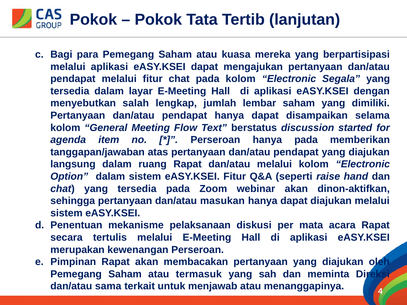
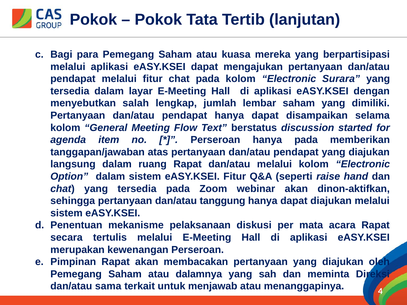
Segala: Segala -> Surara (341, 79)
masukan: masukan -> tanggung (223, 201)
termasuk: termasuk -> dalamnya (199, 274)
